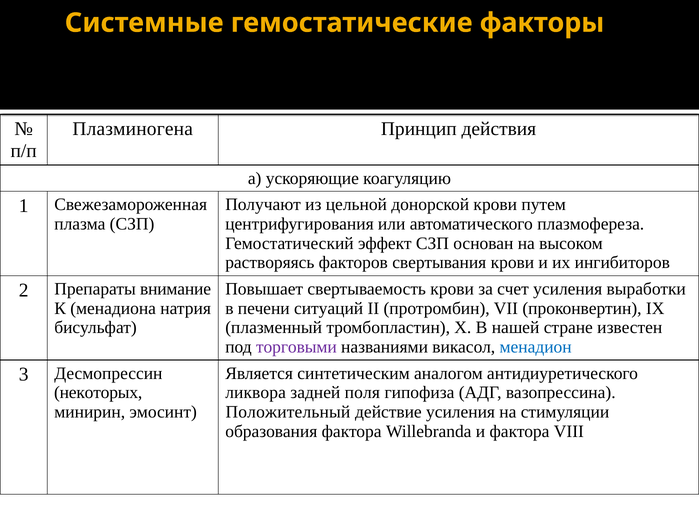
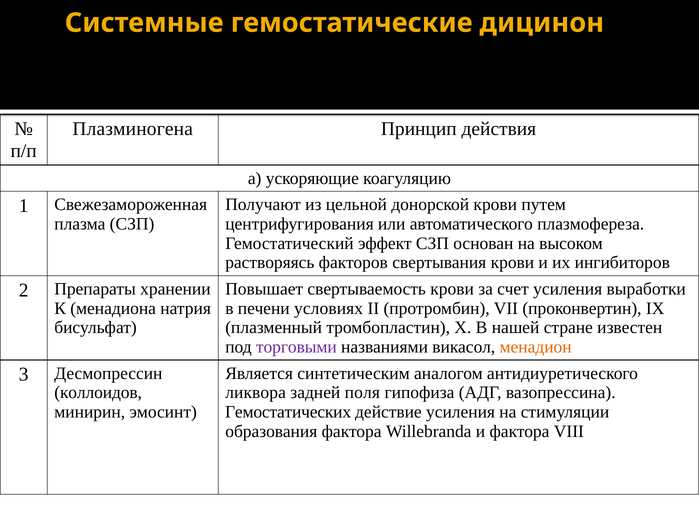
факторы: факторы -> дицинон (542, 23)
внимание: внимание -> хранении (175, 289)
ситуаций: ситуаций -> условиях (329, 308)
менадион colour: blue -> orange (536, 347)
некоторых: некоторых -> коллоидов (98, 393)
Положительный: Положительный -> Гемостатических (288, 412)
